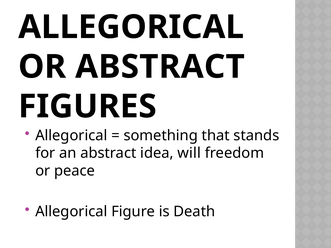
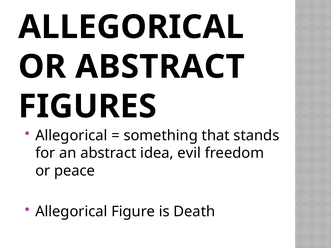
will: will -> evil (189, 153)
